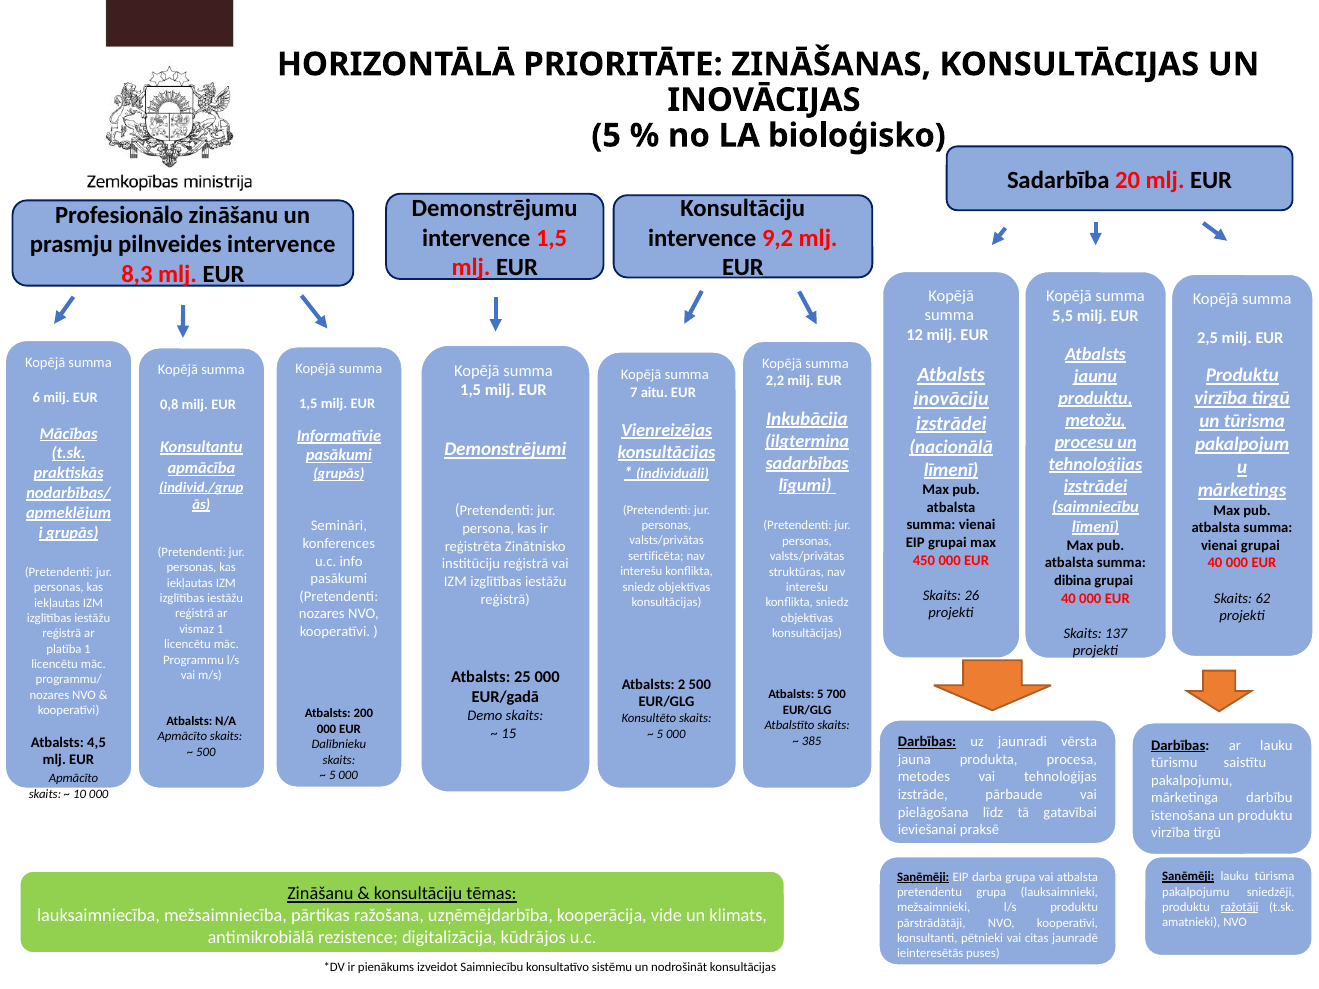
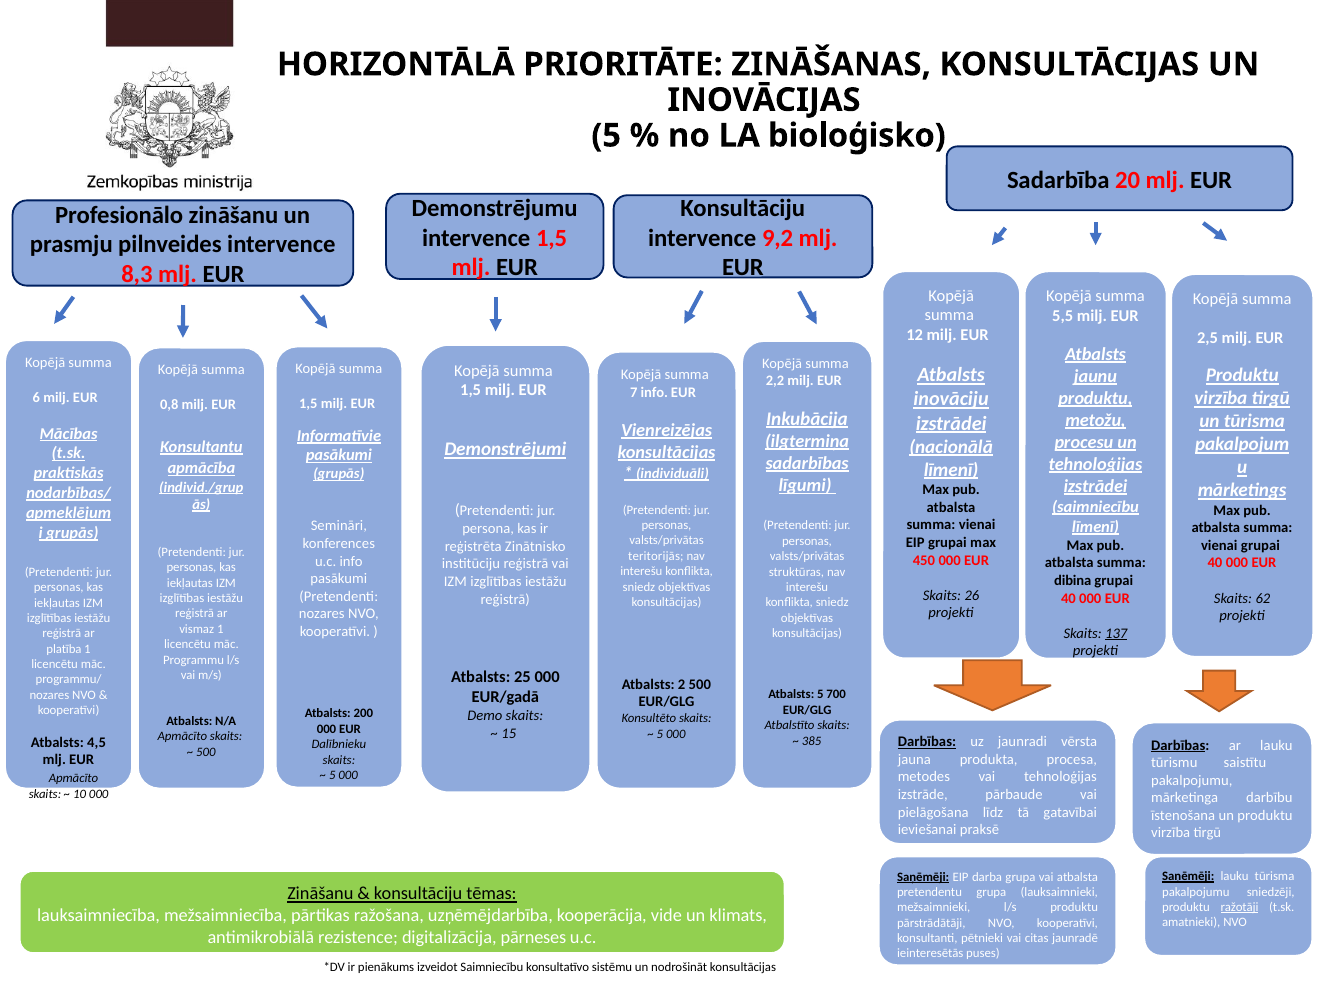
7 aitu: aitu -> info (654, 393)
sertificēta: sertificēta -> teritorijās (656, 556)
137 underline: none -> present (1116, 633)
kūdrājos: kūdrājos -> pārneses (533, 938)
